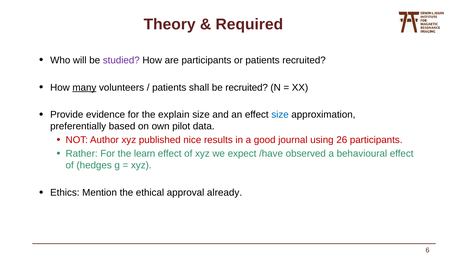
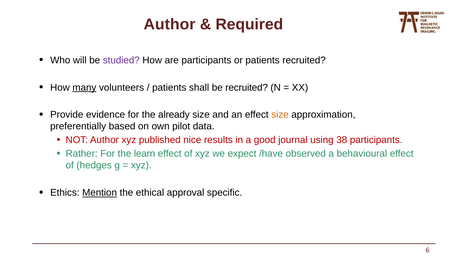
Theory: Theory -> Author (170, 24)
explain: explain -> already (174, 115)
size colour: blue -> orange (280, 115)
26: 26 -> 38 (342, 140)
Mention underline: none -> present (100, 193)
already: already -> specific (225, 193)
